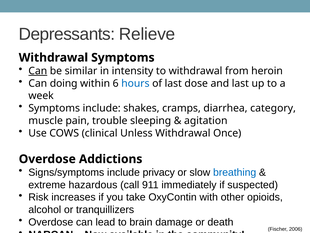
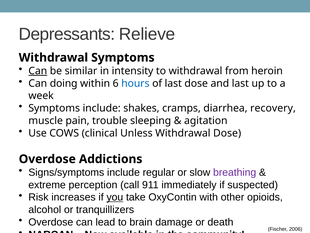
category: category -> recovery (273, 108)
Withdrawal Once: Once -> Dose (227, 133)
privacy: privacy -> regular (159, 172)
breathing colour: blue -> purple (235, 172)
hazardous: hazardous -> perception (93, 184)
you underline: none -> present (115, 197)
